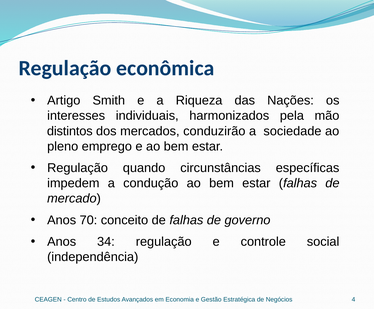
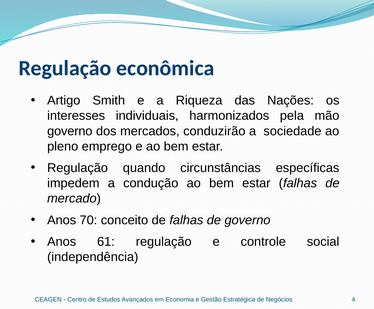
distintos: distintos -> governo (70, 131)
34: 34 -> 61 (106, 242)
